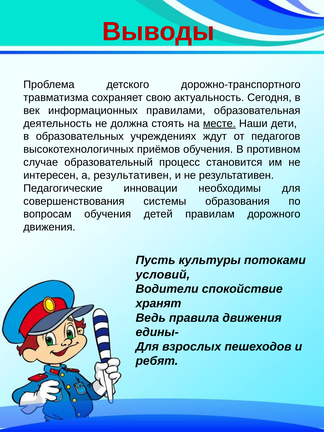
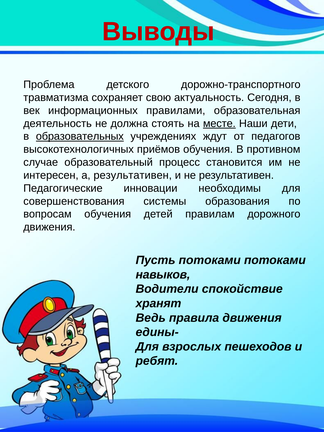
образовательных underline: none -> present (80, 136)
Пусть культуры: культуры -> потоками (210, 260)
условий: условий -> навыков (163, 275)
